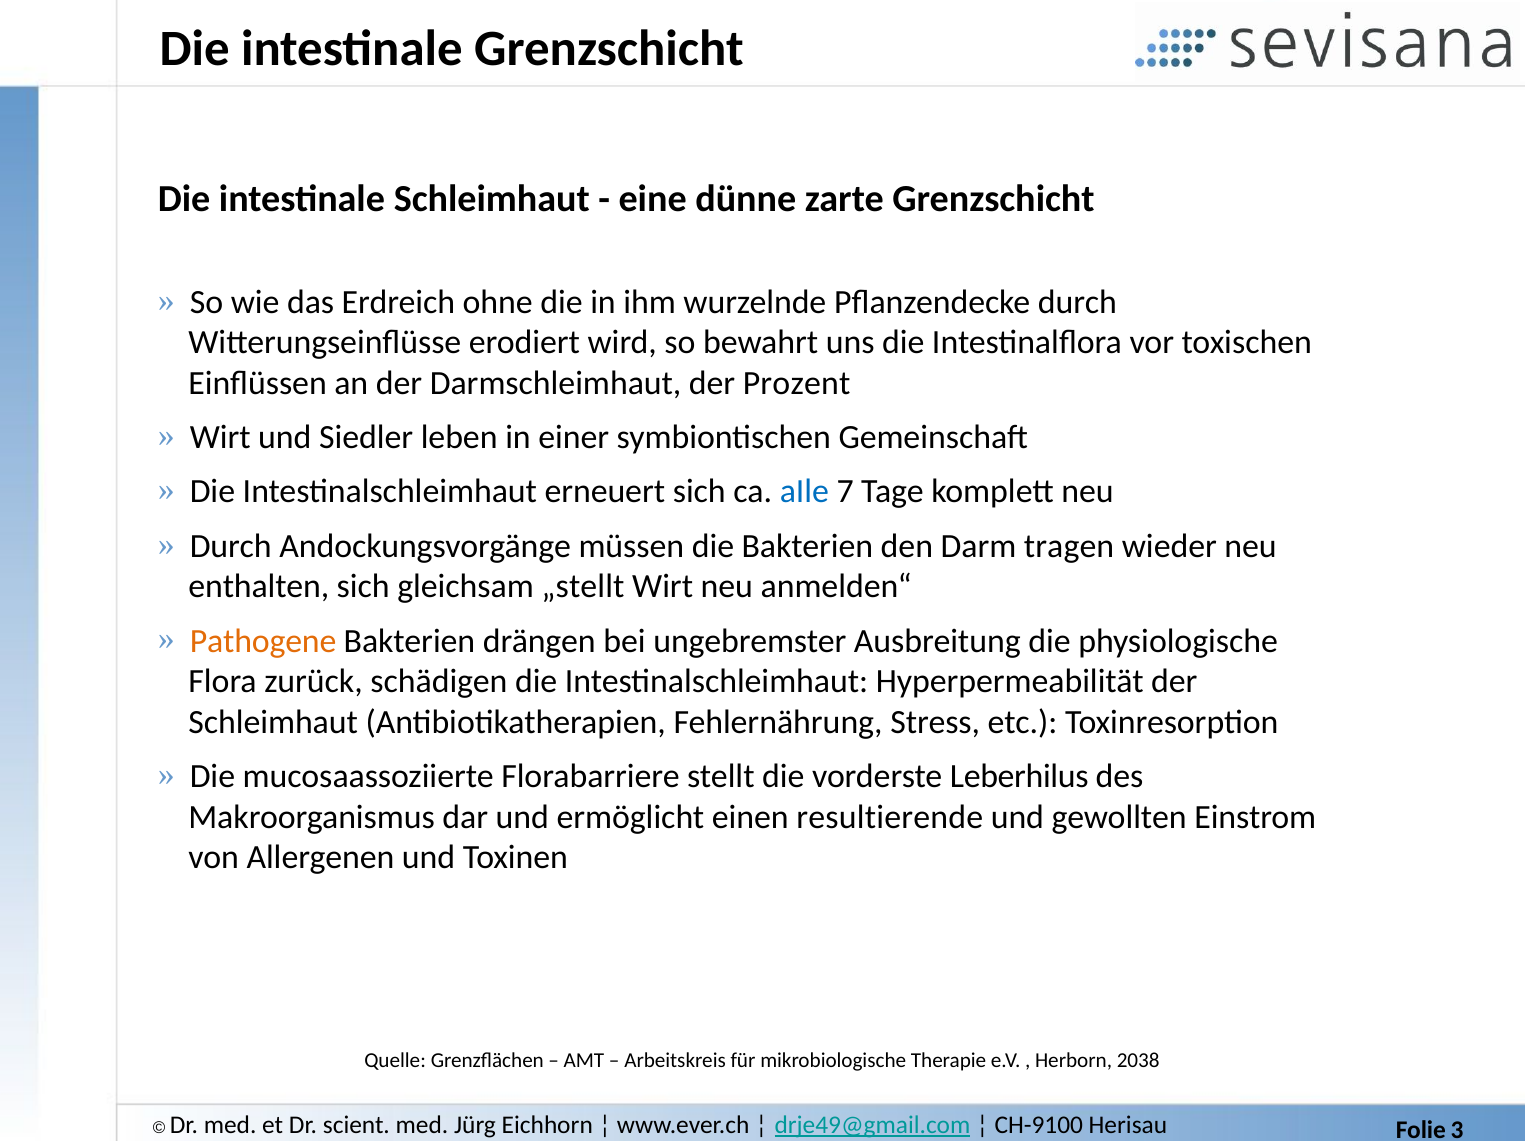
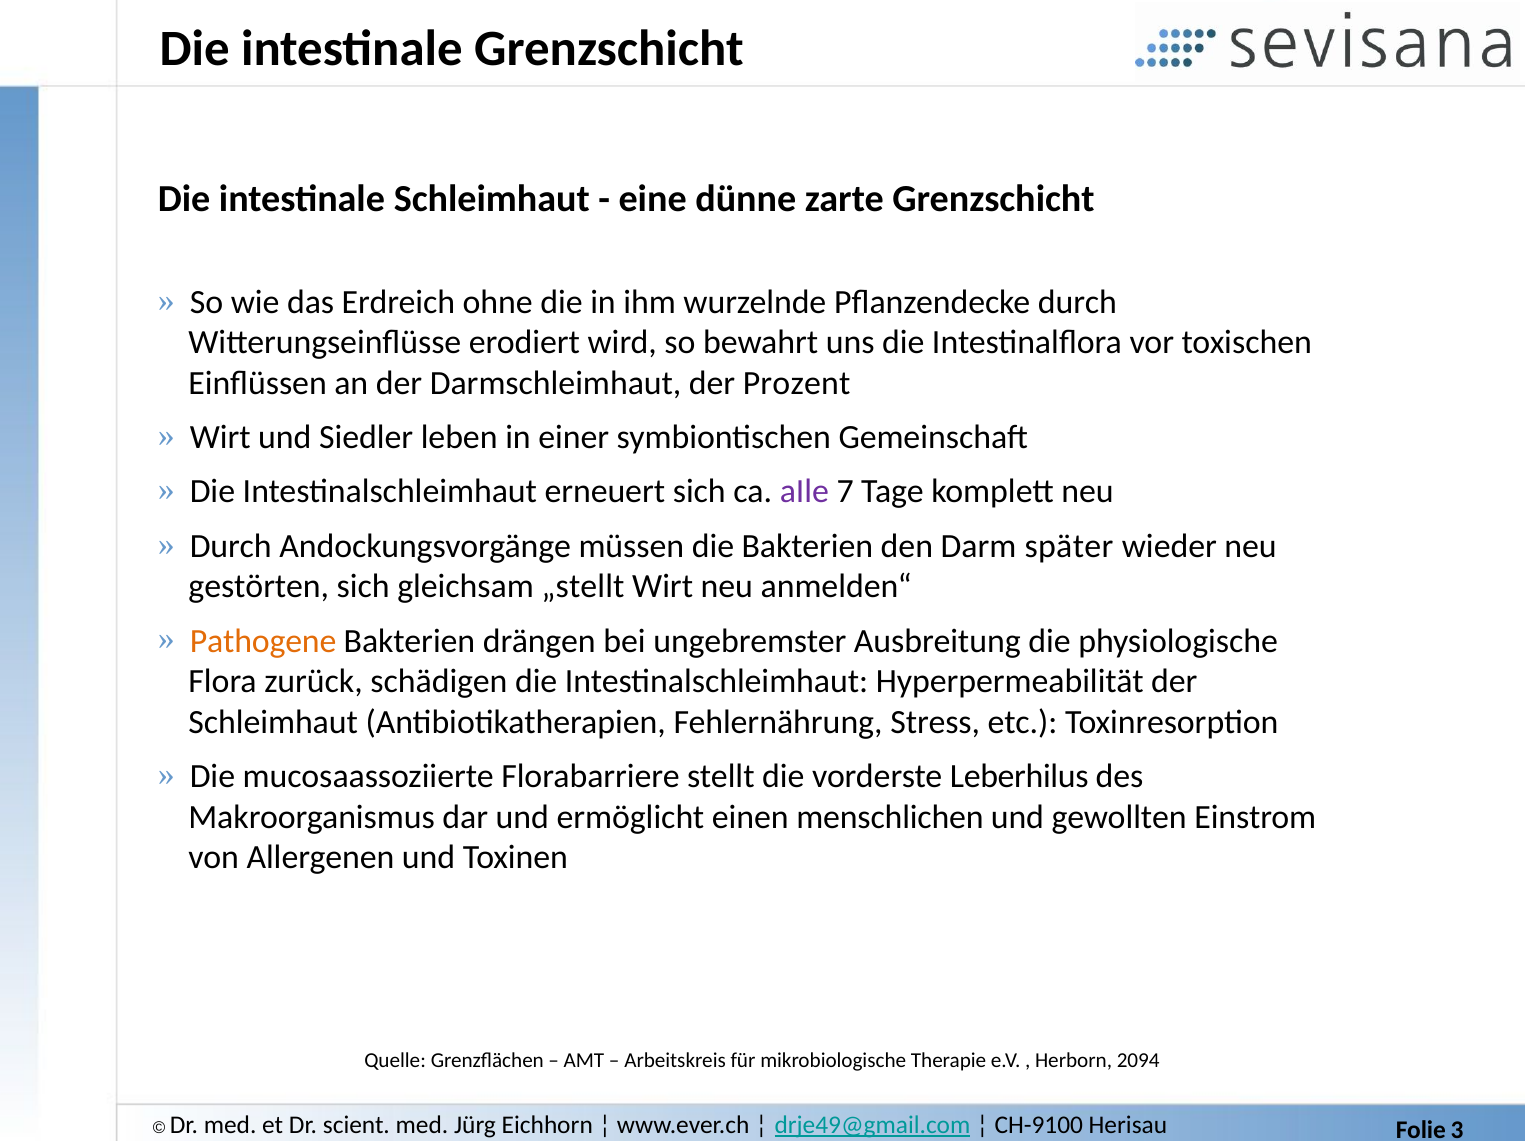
aIle colour: blue -> purple (804, 492)
tragen: tragen -> später (1069, 546)
enthalten: enthalten -> gestörten (259, 587)
resultierende: resultierende -> menschlichen (890, 817)
2038: 2038 -> 2094 (1138, 1060)
